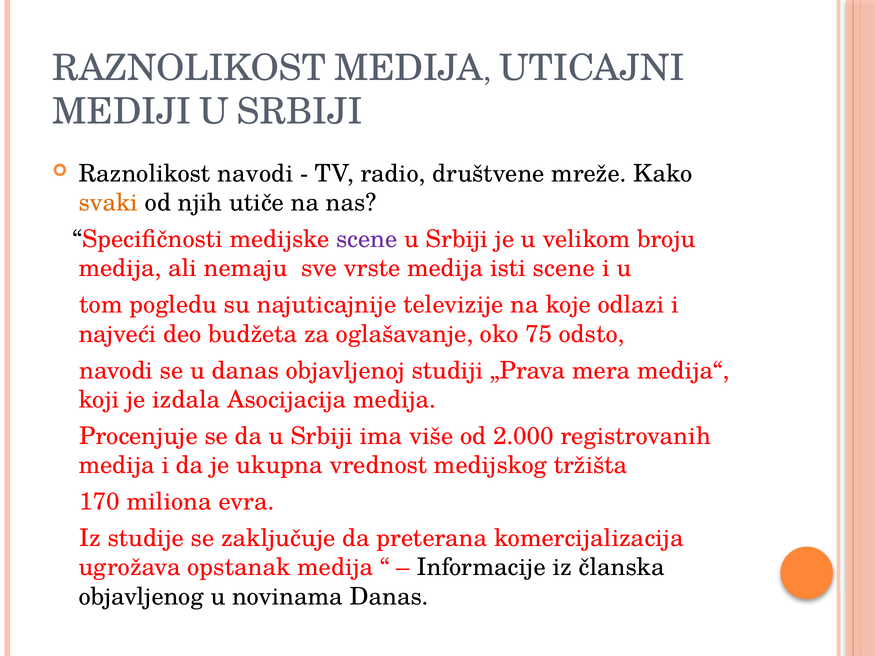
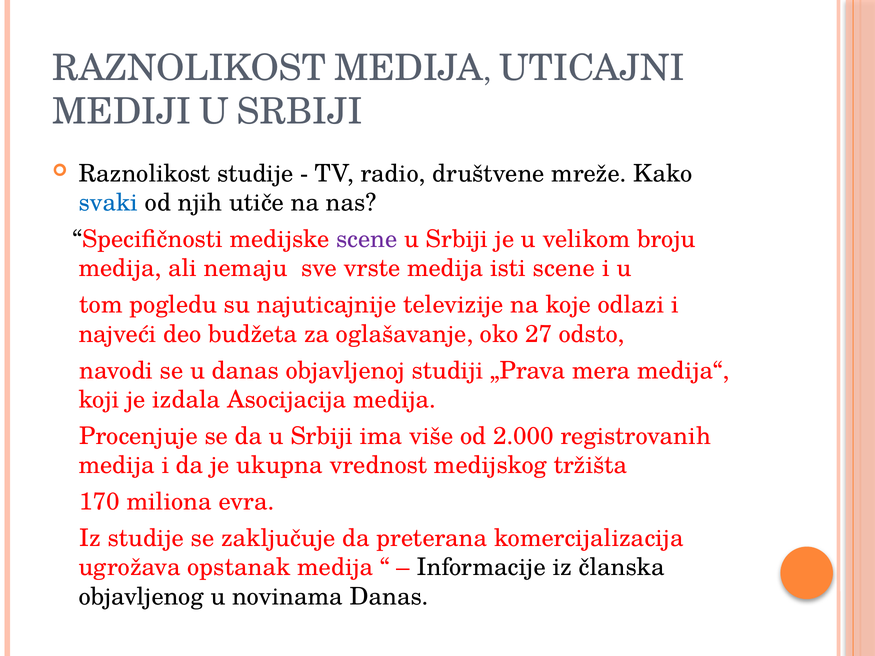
Raznolikost navodi: navodi -> studije (255, 174)
svaki colour: orange -> blue (108, 203)
75: 75 -> 27 (539, 334)
